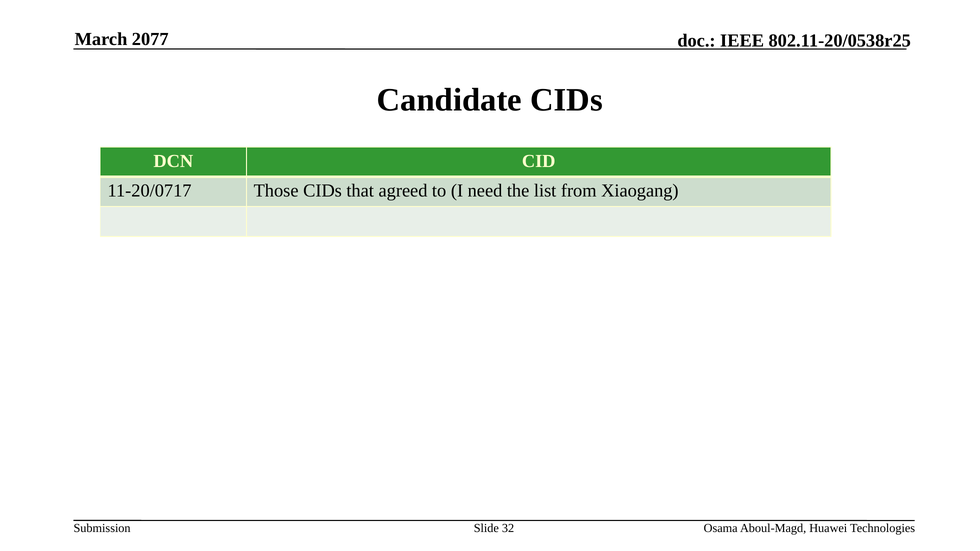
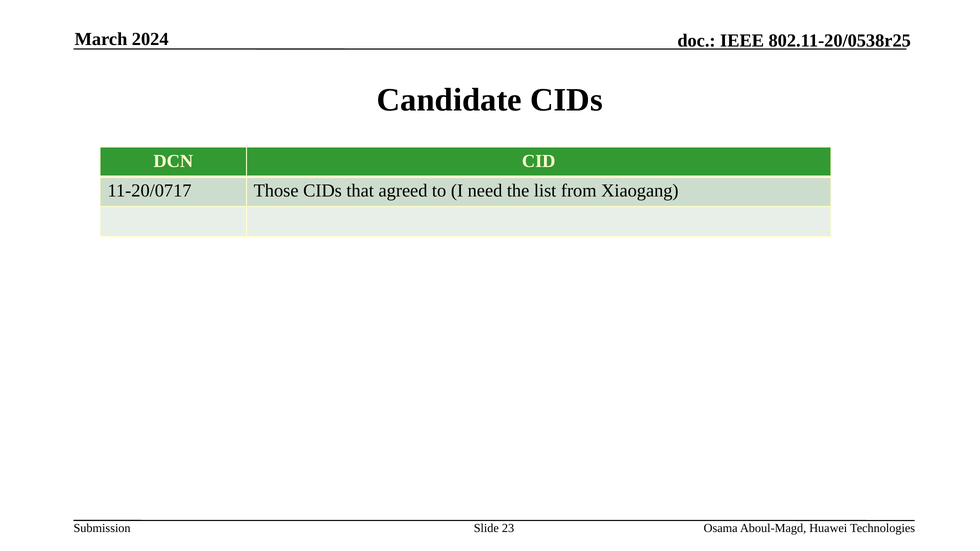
2077: 2077 -> 2024 (150, 39)
32: 32 -> 23 (508, 529)
